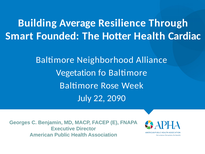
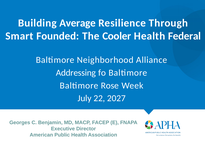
Hotter: Hotter -> Cooler (117, 36)
Cardiac: Cardiac -> Federal (184, 36)
Vegetation: Vegetation -> Addressing (76, 73)
2090: 2090 -> 2027 (116, 98)
